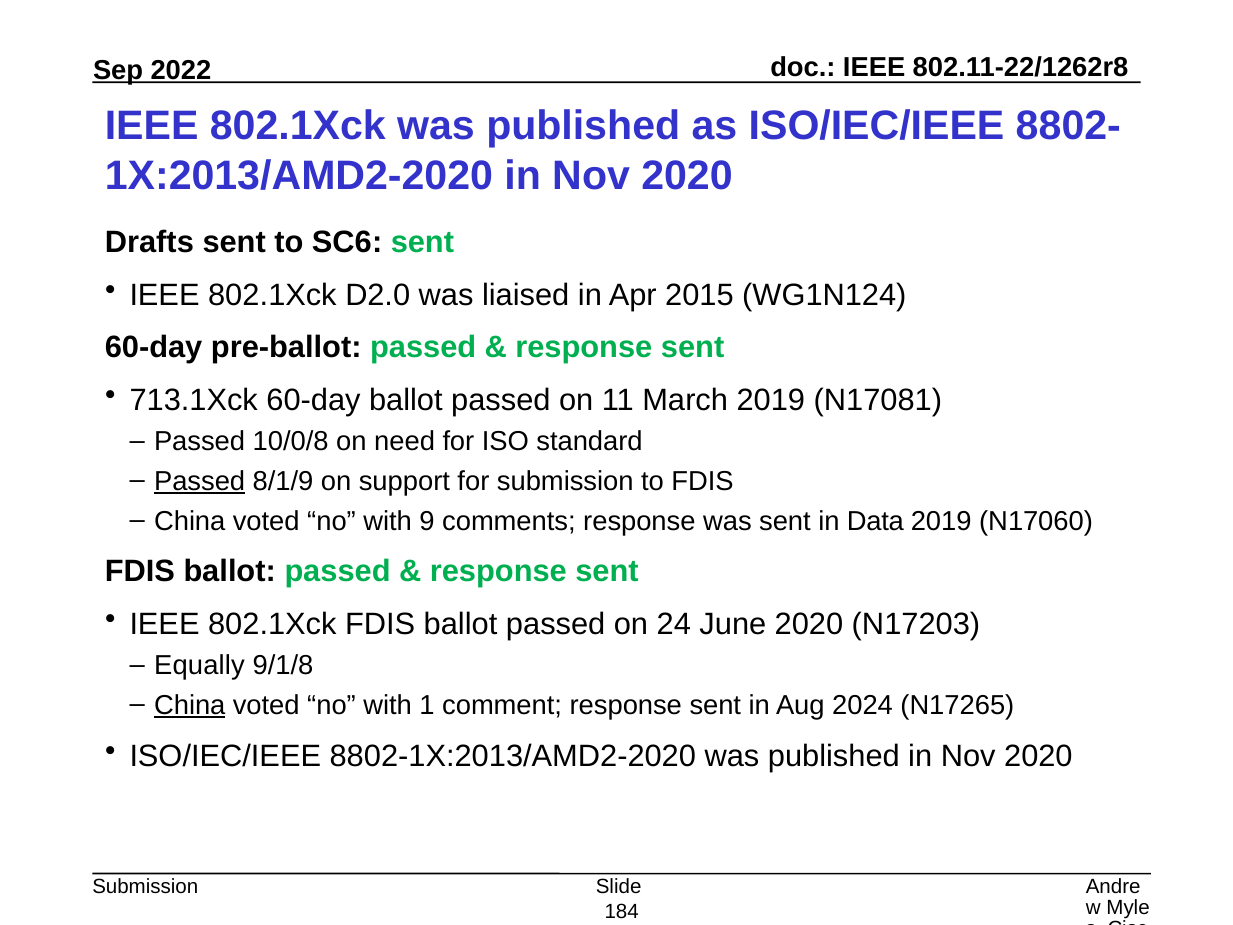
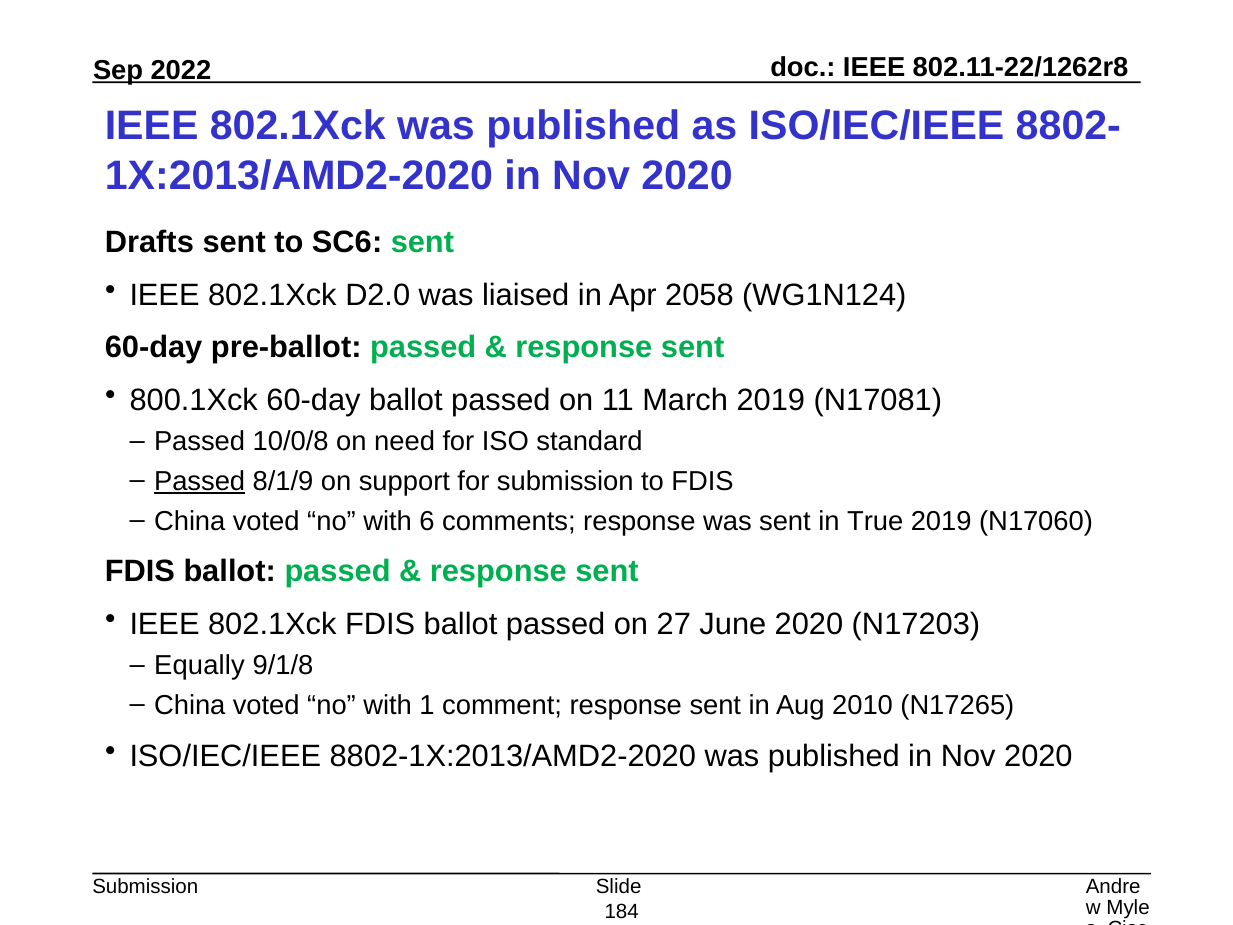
2015: 2015 -> 2058 (700, 295)
713.1Xck: 713.1Xck -> 800.1Xck (194, 400)
9: 9 -> 6 (427, 521)
Data: Data -> True (875, 521)
24: 24 -> 27 (674, 624)
China underline: present -> none (190, 705)
2024: 2024 -> 2010 (863, 705)
